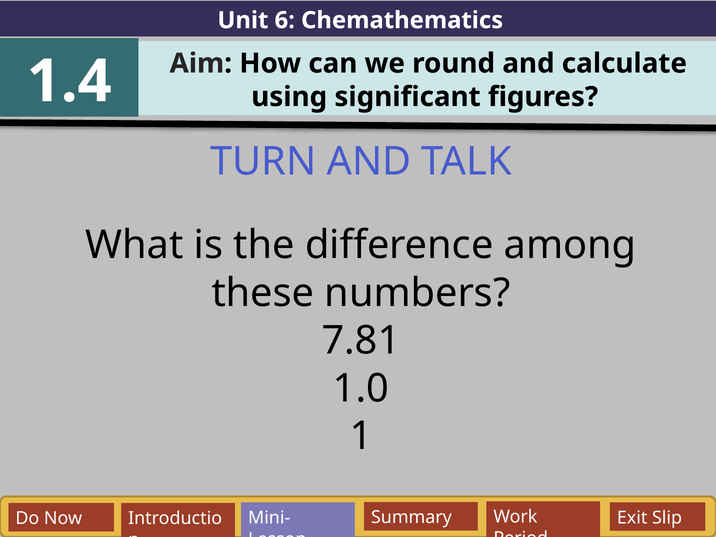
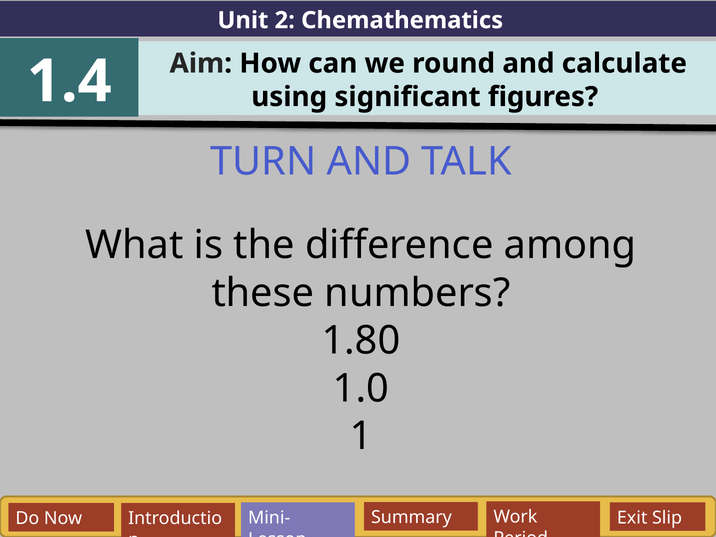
6: 6 -> 2 (285, 20)
7.81: 7.81 -> 1.80 (361, 341)
